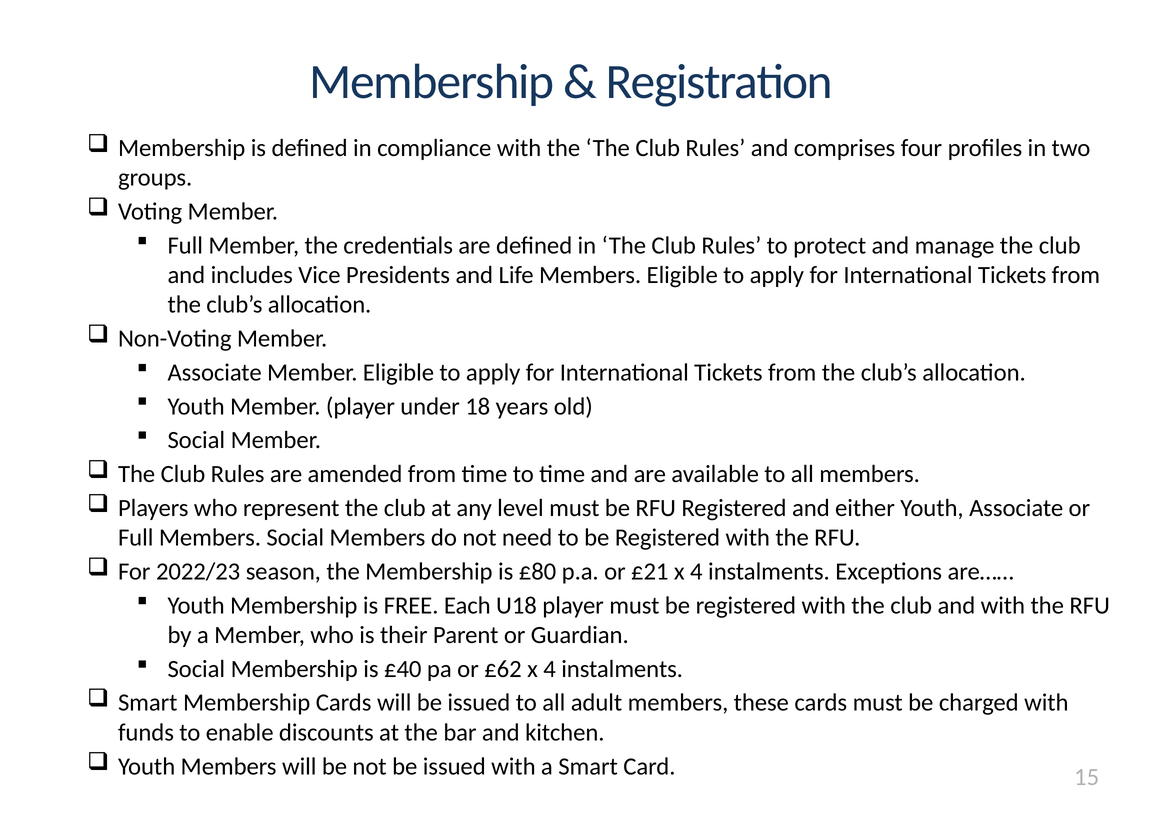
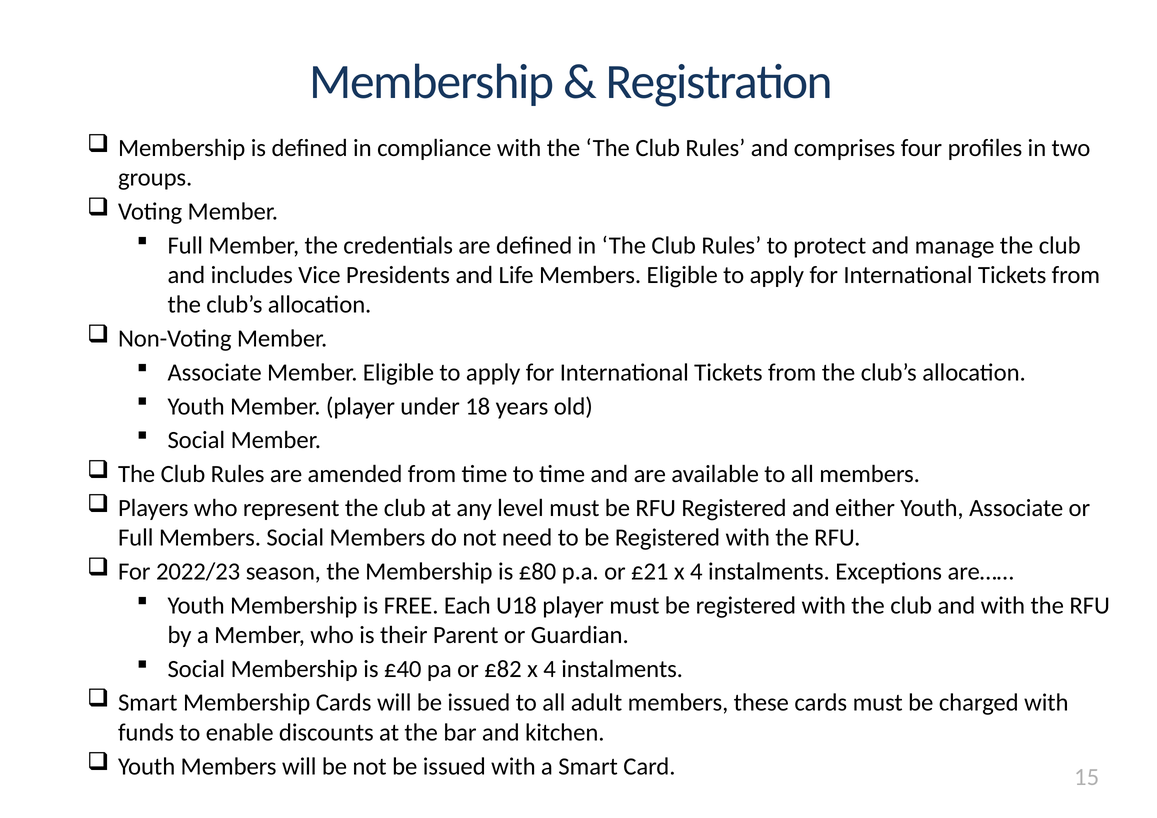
£62: £62 -> £82 (503, 669)
